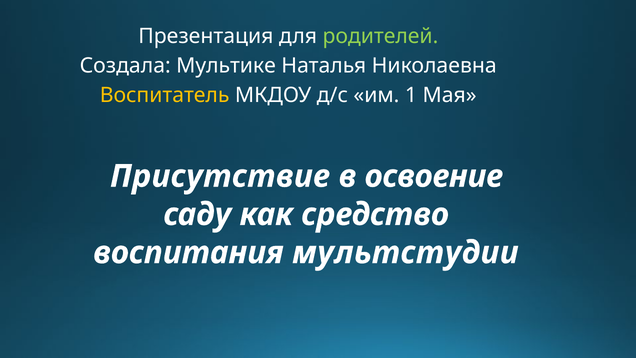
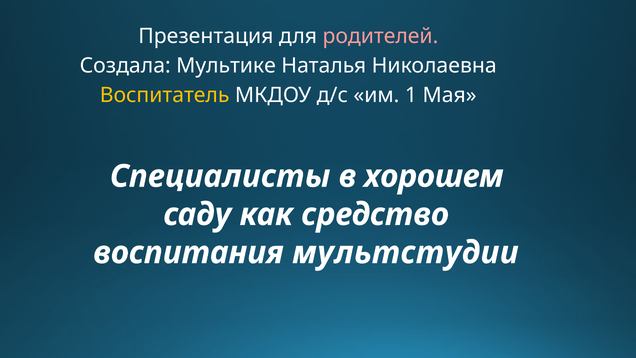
родителей colour: light green -> pink (380, 36)
Присутствие: Присутствие -> Специалисты (220, 176)
освоение: освоение -> хорошем (434, 176)
